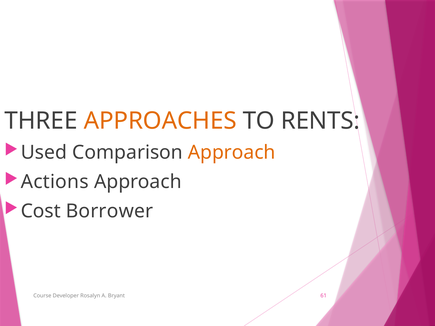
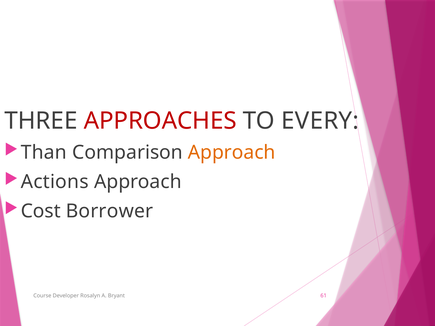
APPROACHES colour: orange -> red (160, 121)
RENTS: RENTS -> EVERY (320, 121)
Used: Used -> Than (44, 153)
